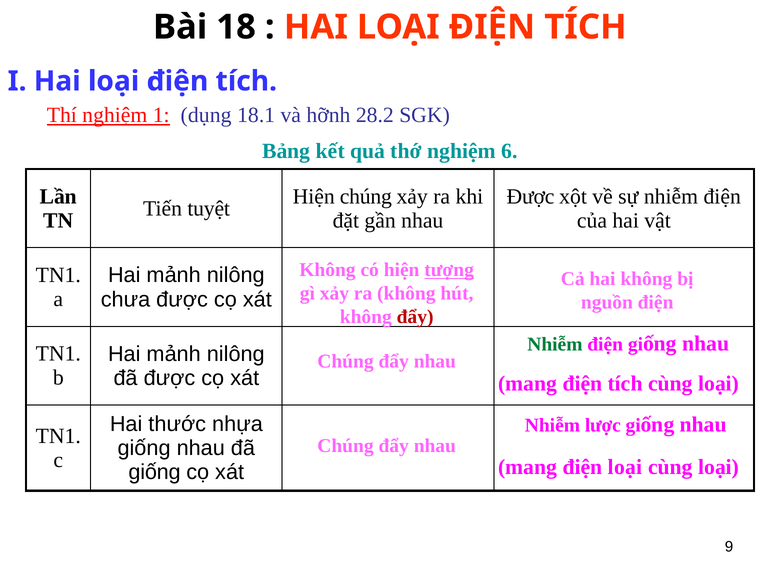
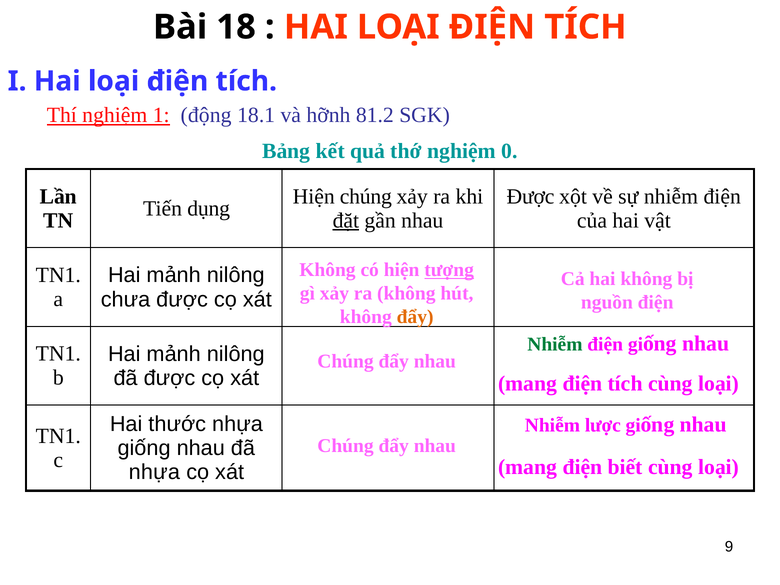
dụng: dụng -> động (206, 115)
28.2: 28.2 -> 81.2 (375, 115)
6: 6 -> 0 (509, 151)
tuyệt: tuyệt -> dụng (209, 209)
đặt underline: none -> present (346, 221)
đẩy colour: red -> orange (415, 317)
điện loại: loại -> biết (625, 467)
giống: giống -> nhựa (154, 472)
